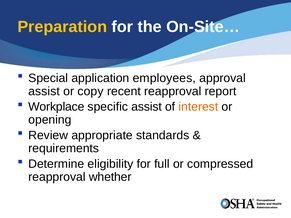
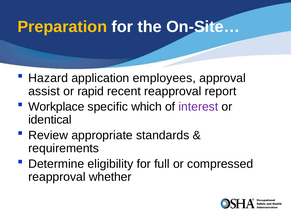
Special: Special -> Hazard (48, 78)
copy: copy -> rapid (91, 91)
specific assist: assist -> which (147, 107)
interest colour: orange -> purple (198, 107)
opening: opening -> identical (50, 120)
